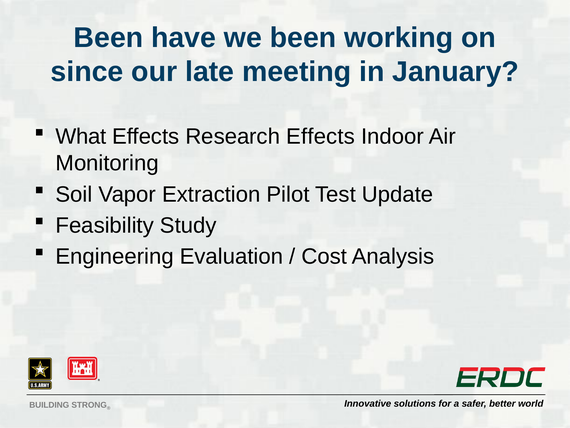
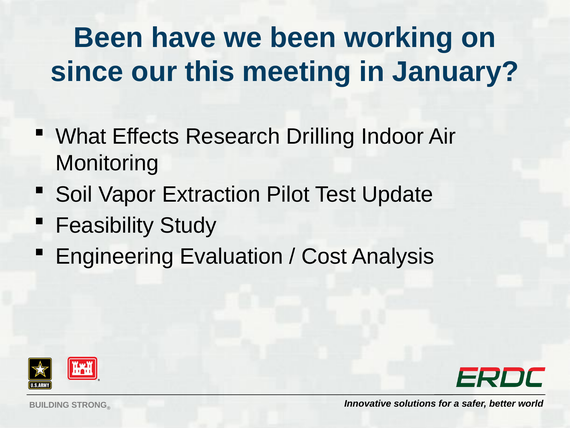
late: late -> this (210, 72)
Research Effects: Effects -> Drilling (320, 136)
